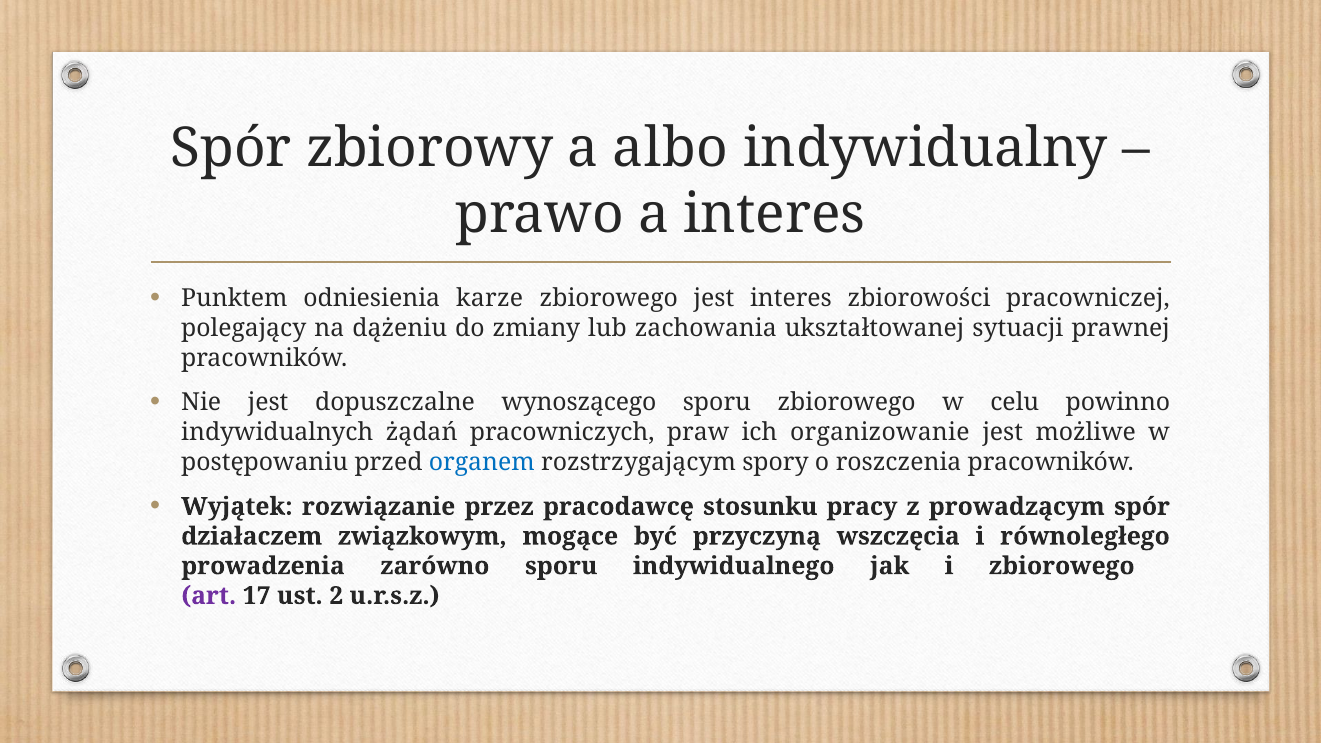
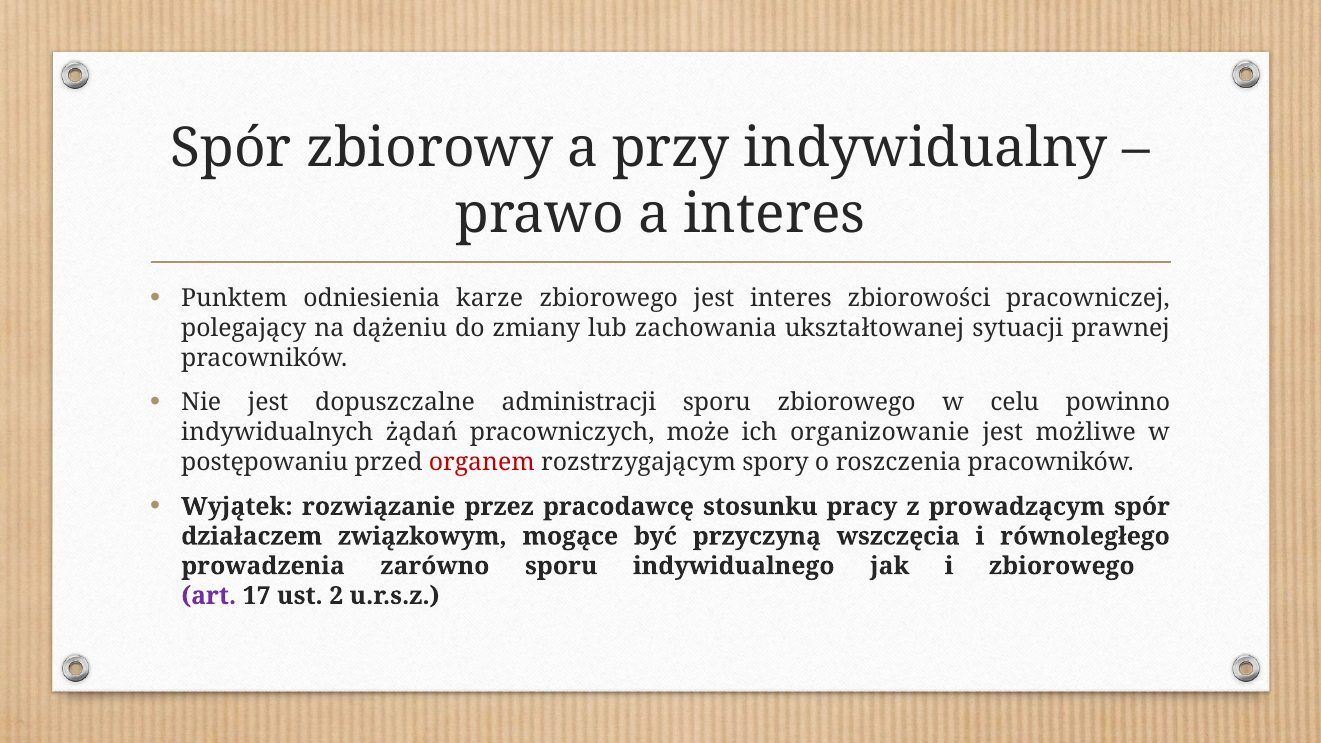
albo: albo -> przy (671, 148)
wynoszącego: wynoszącego -> administracji (579, 403)
praw: praw -> może (698, 432)
organem colour: blue -> red (482, 462)
